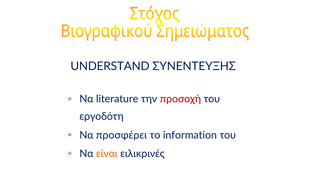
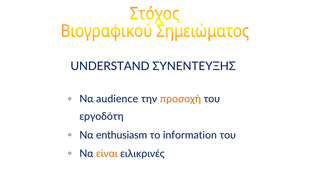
literature: literature -> audience (117, 99)
προσοχή colour: red -> orange (180, 99)
προσφέρει: προσφέρει -> enthusiasm (122, 135)
